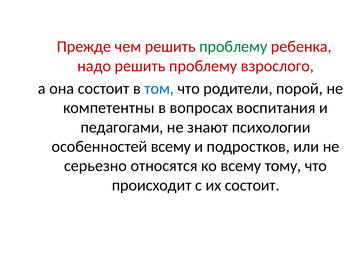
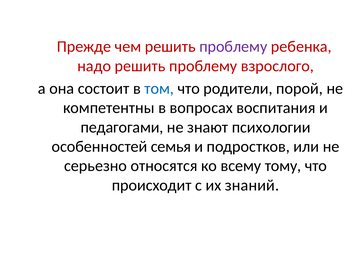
проблему colour: green -> purple (233, 47)
особенностей всему: всему -> семья (171, 147)
их состоит: состоит -> знаний (252, 185)
